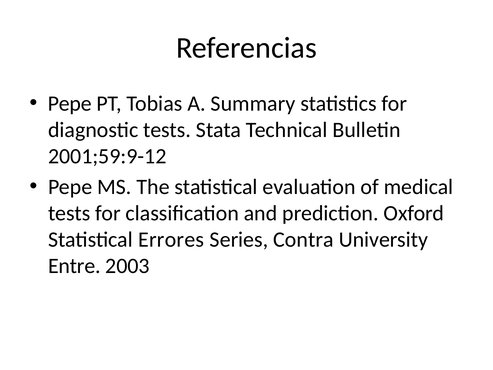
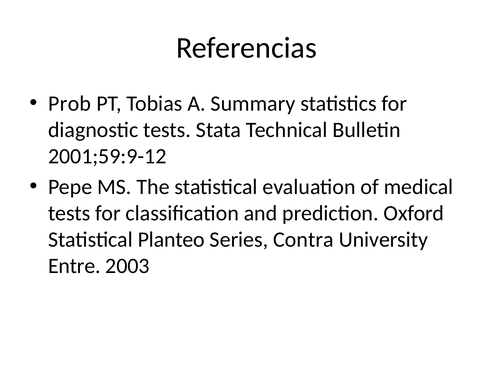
Pepe: Pepe -> Prob (70, 103)
Errores: Errores -> Planteo (171, 239)
